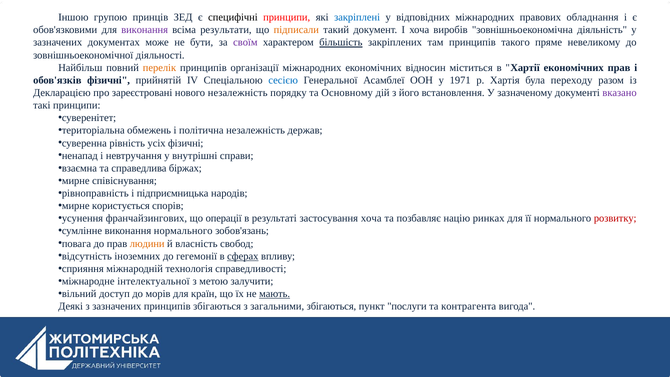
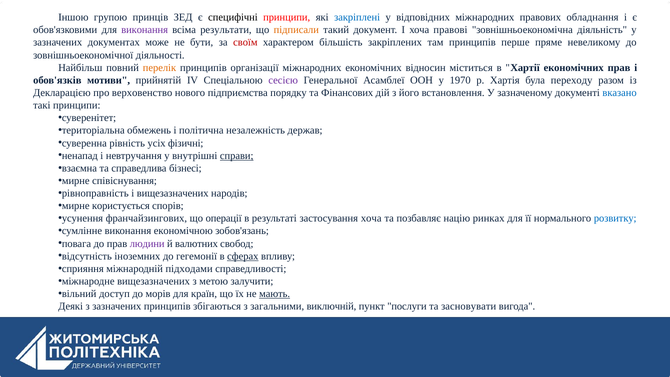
виробів: виробів -> правові (450, 30)
своїм colour: purple -> red (245, 43)
більшість underline: present -> none (341, 43)
такого: такого -> перше (515, 43)
обов'язків фізичні: фізичні -> мотиви (109, 80)
сесією colour: blue -> purple (283, 80)
1971: 1971 -> 1970 (460, 80)
зареєстровані: зареєстровані -> верховенство (142, 93)
нового незалежність: незалежність -> підприємства (238, 93)
Основному: Основному -> Фінансових (347, 93)
вказано colour: purple -> blue (620, 93)
справи underline: none -> present (237, 156)
біржах: біржах -> бізнесі (185, 168)
і підприємницька: підприємницька -> вищезазначених (173, 193)
розвитку colour: red -> blue (615, 218)
виконання нормального: нормального -> економічною (183, 231)
людини colour: orange -> purple (147, 244)
власність: власність -> валютних (197, 244)
технологія: технологія -> підходами (189, 269)
міжнародне інтелектуальної: інтелектуальної -> вищезазначених (154, 281)
загальними збігаються: збігаються -> виключній (331, 306)
контрагента: контрагента -> засновувати (469, 306)
